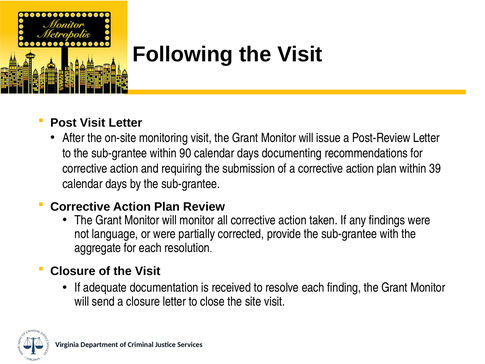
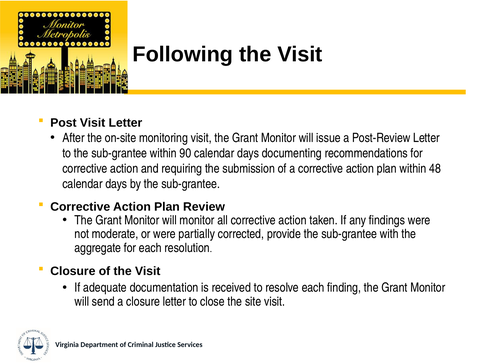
39: 39 -> 48 (435, 168)
language: language -> moderate (115, 234)
